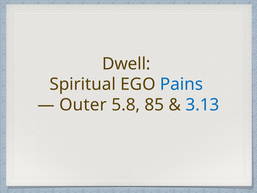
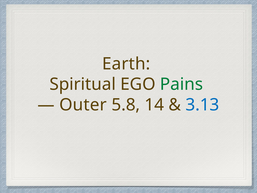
Dwell: Dwell -> Earth (126, 64)
Pains colour: blue -> green (181, 84)
85: 85 -> 14 (154, 105)
